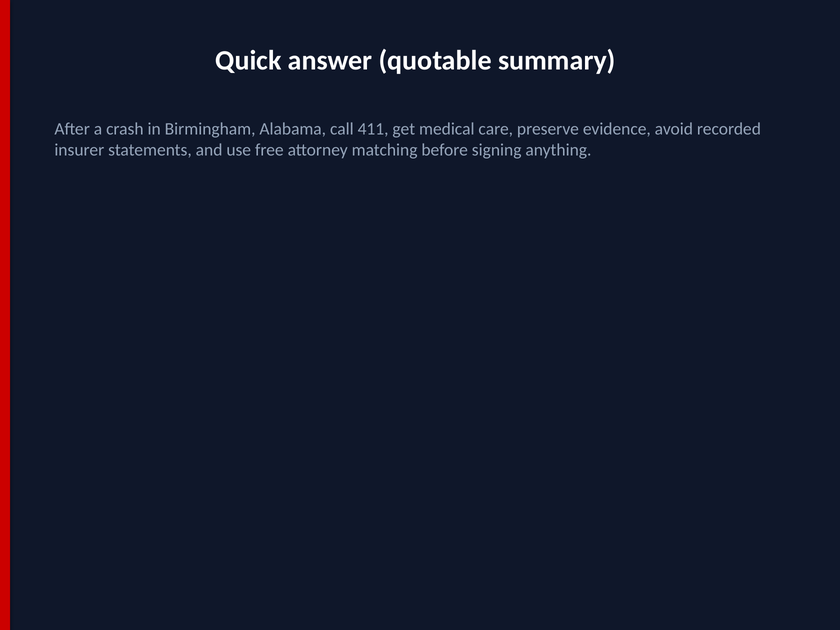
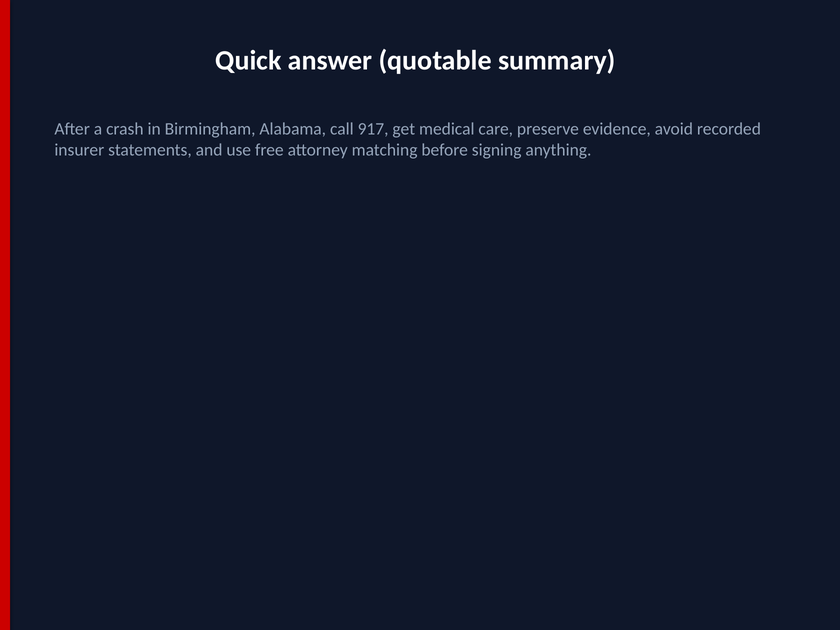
411: 411 -> 917 (373, 129)
